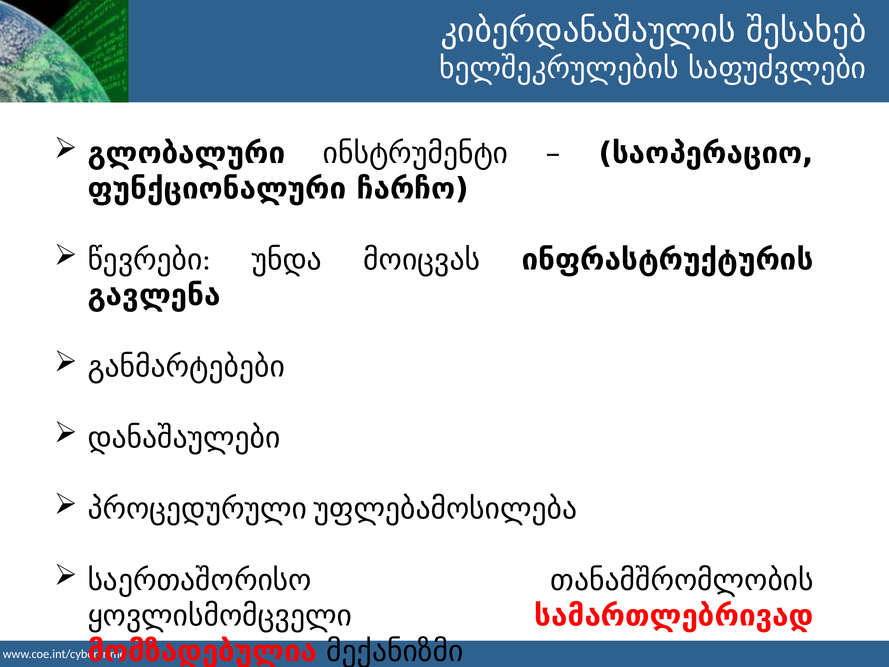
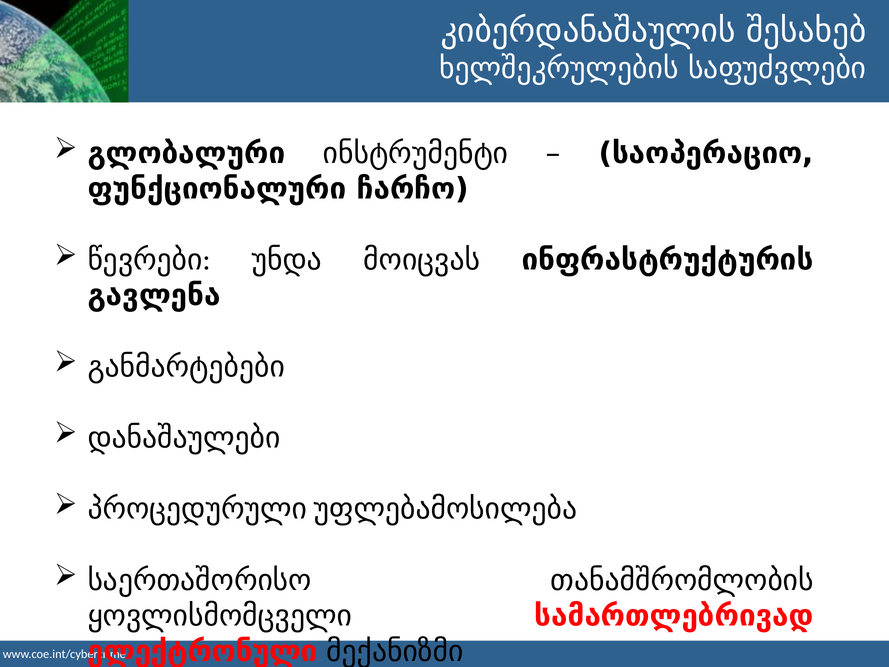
მომზადებულია: მომზადებულია -> ელექტრონული (202, 651)
